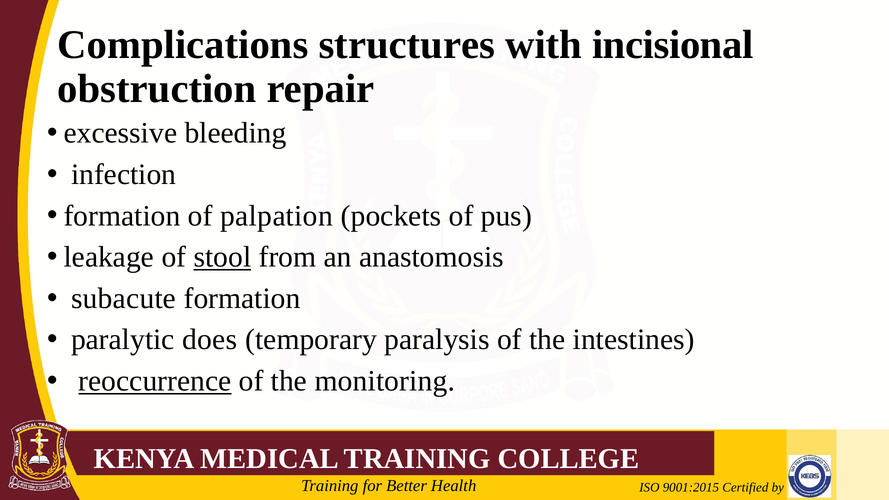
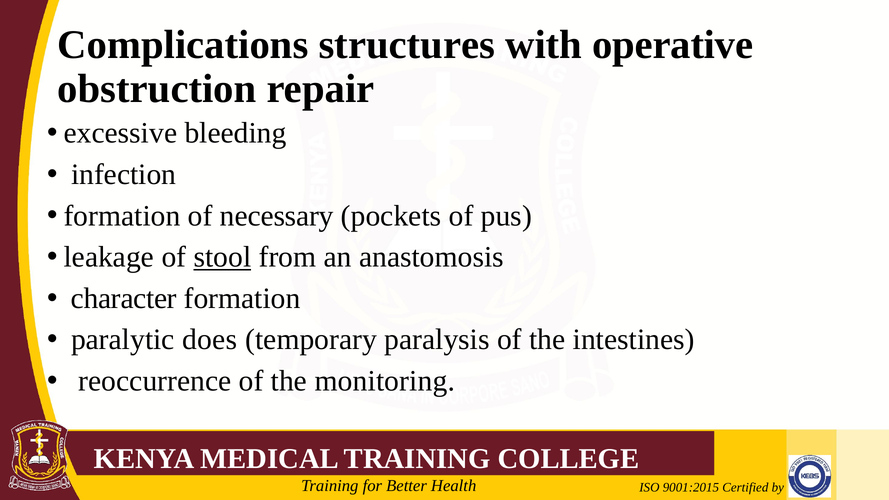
incisional: incisional -> operative (673, 45)
palpation: palpation -> necessary (277, 216)
subacute: subacute -> character (124, 298)
reoccurrence underline: present -> none (155, 381)
